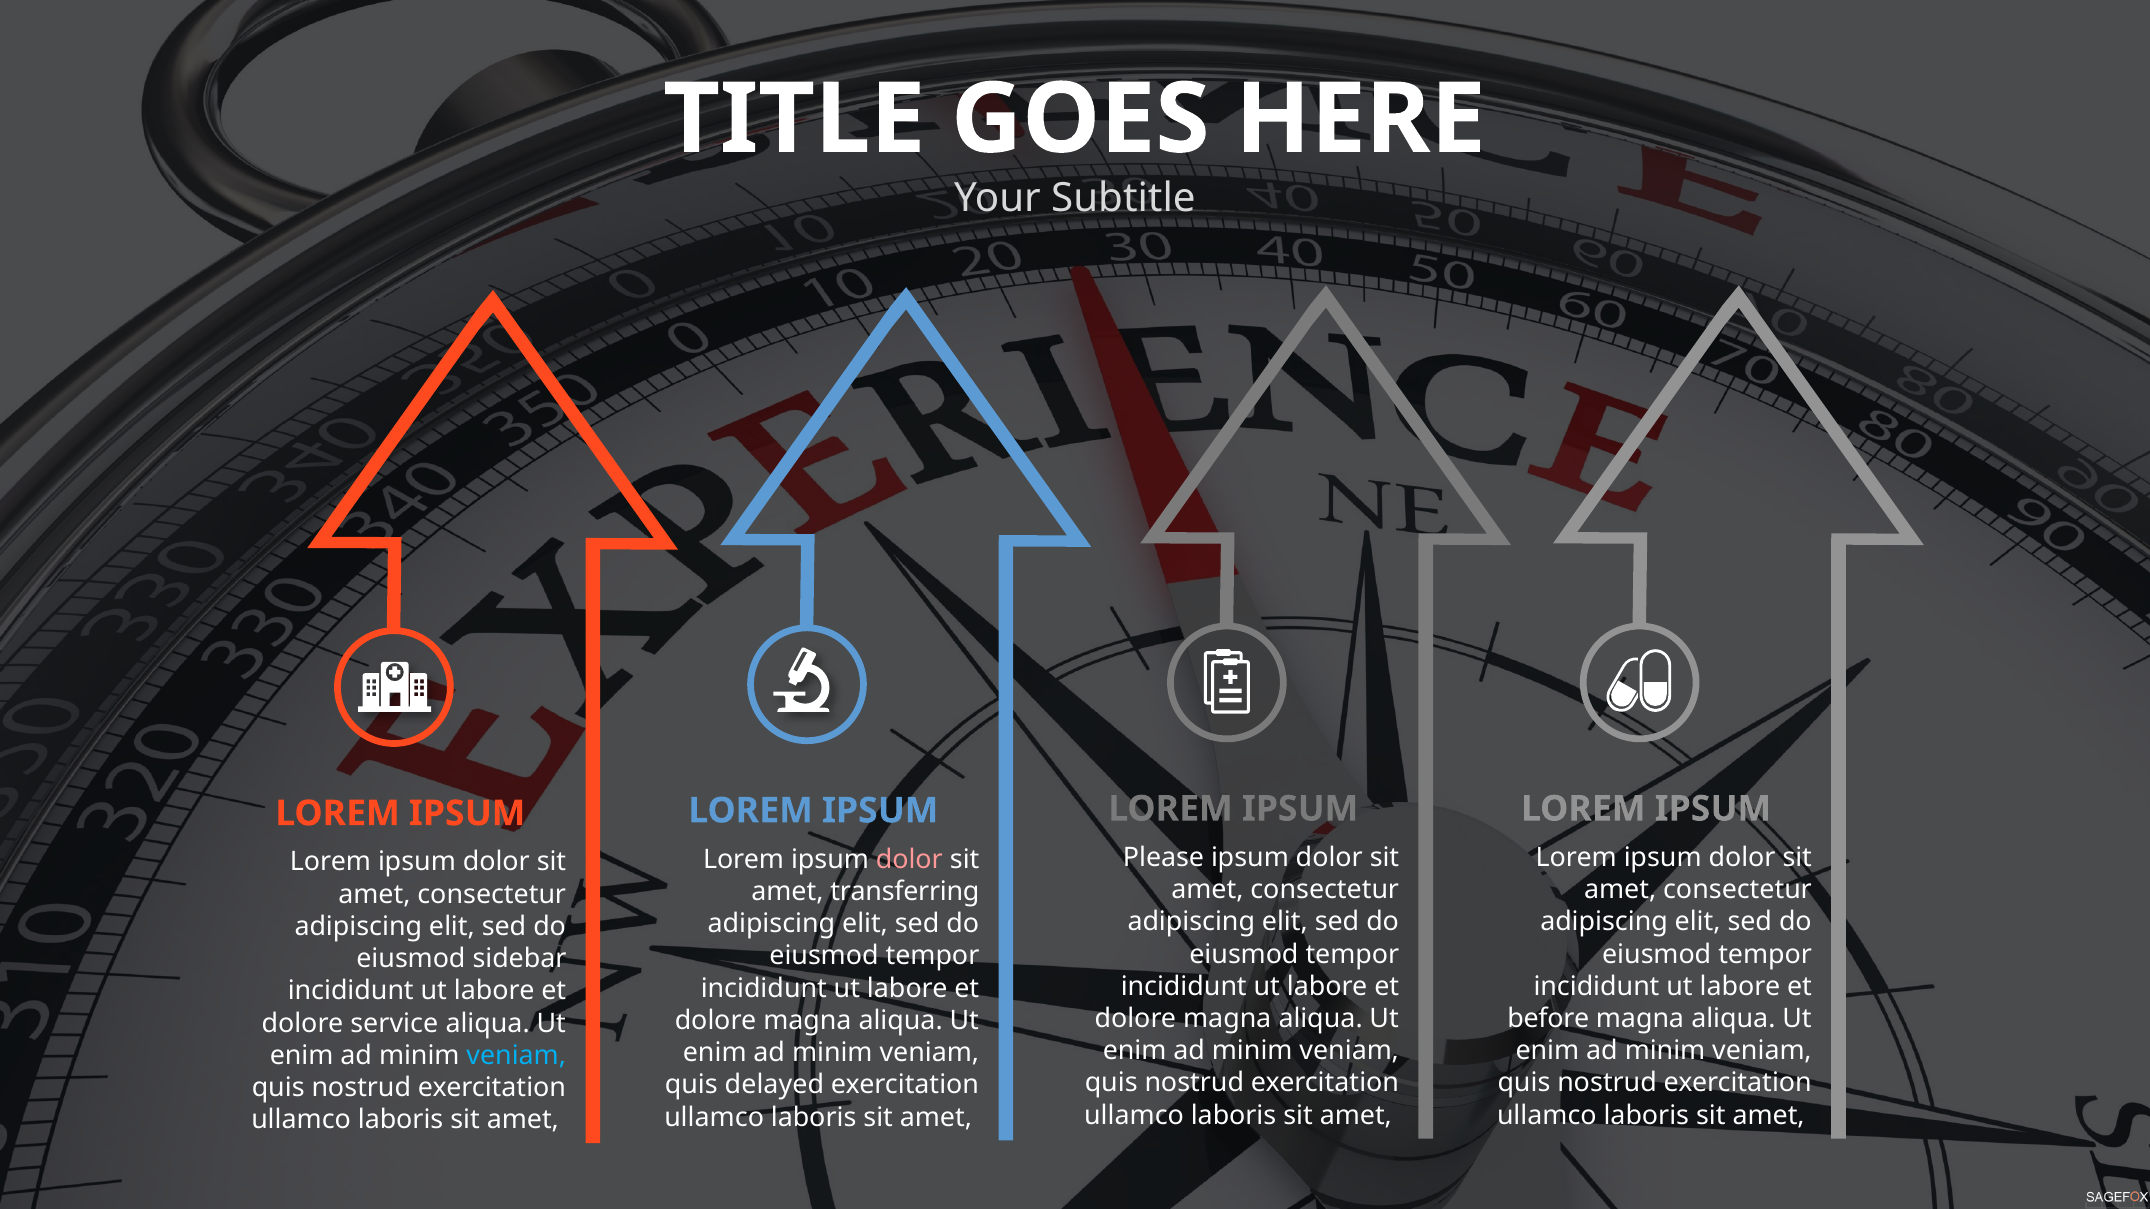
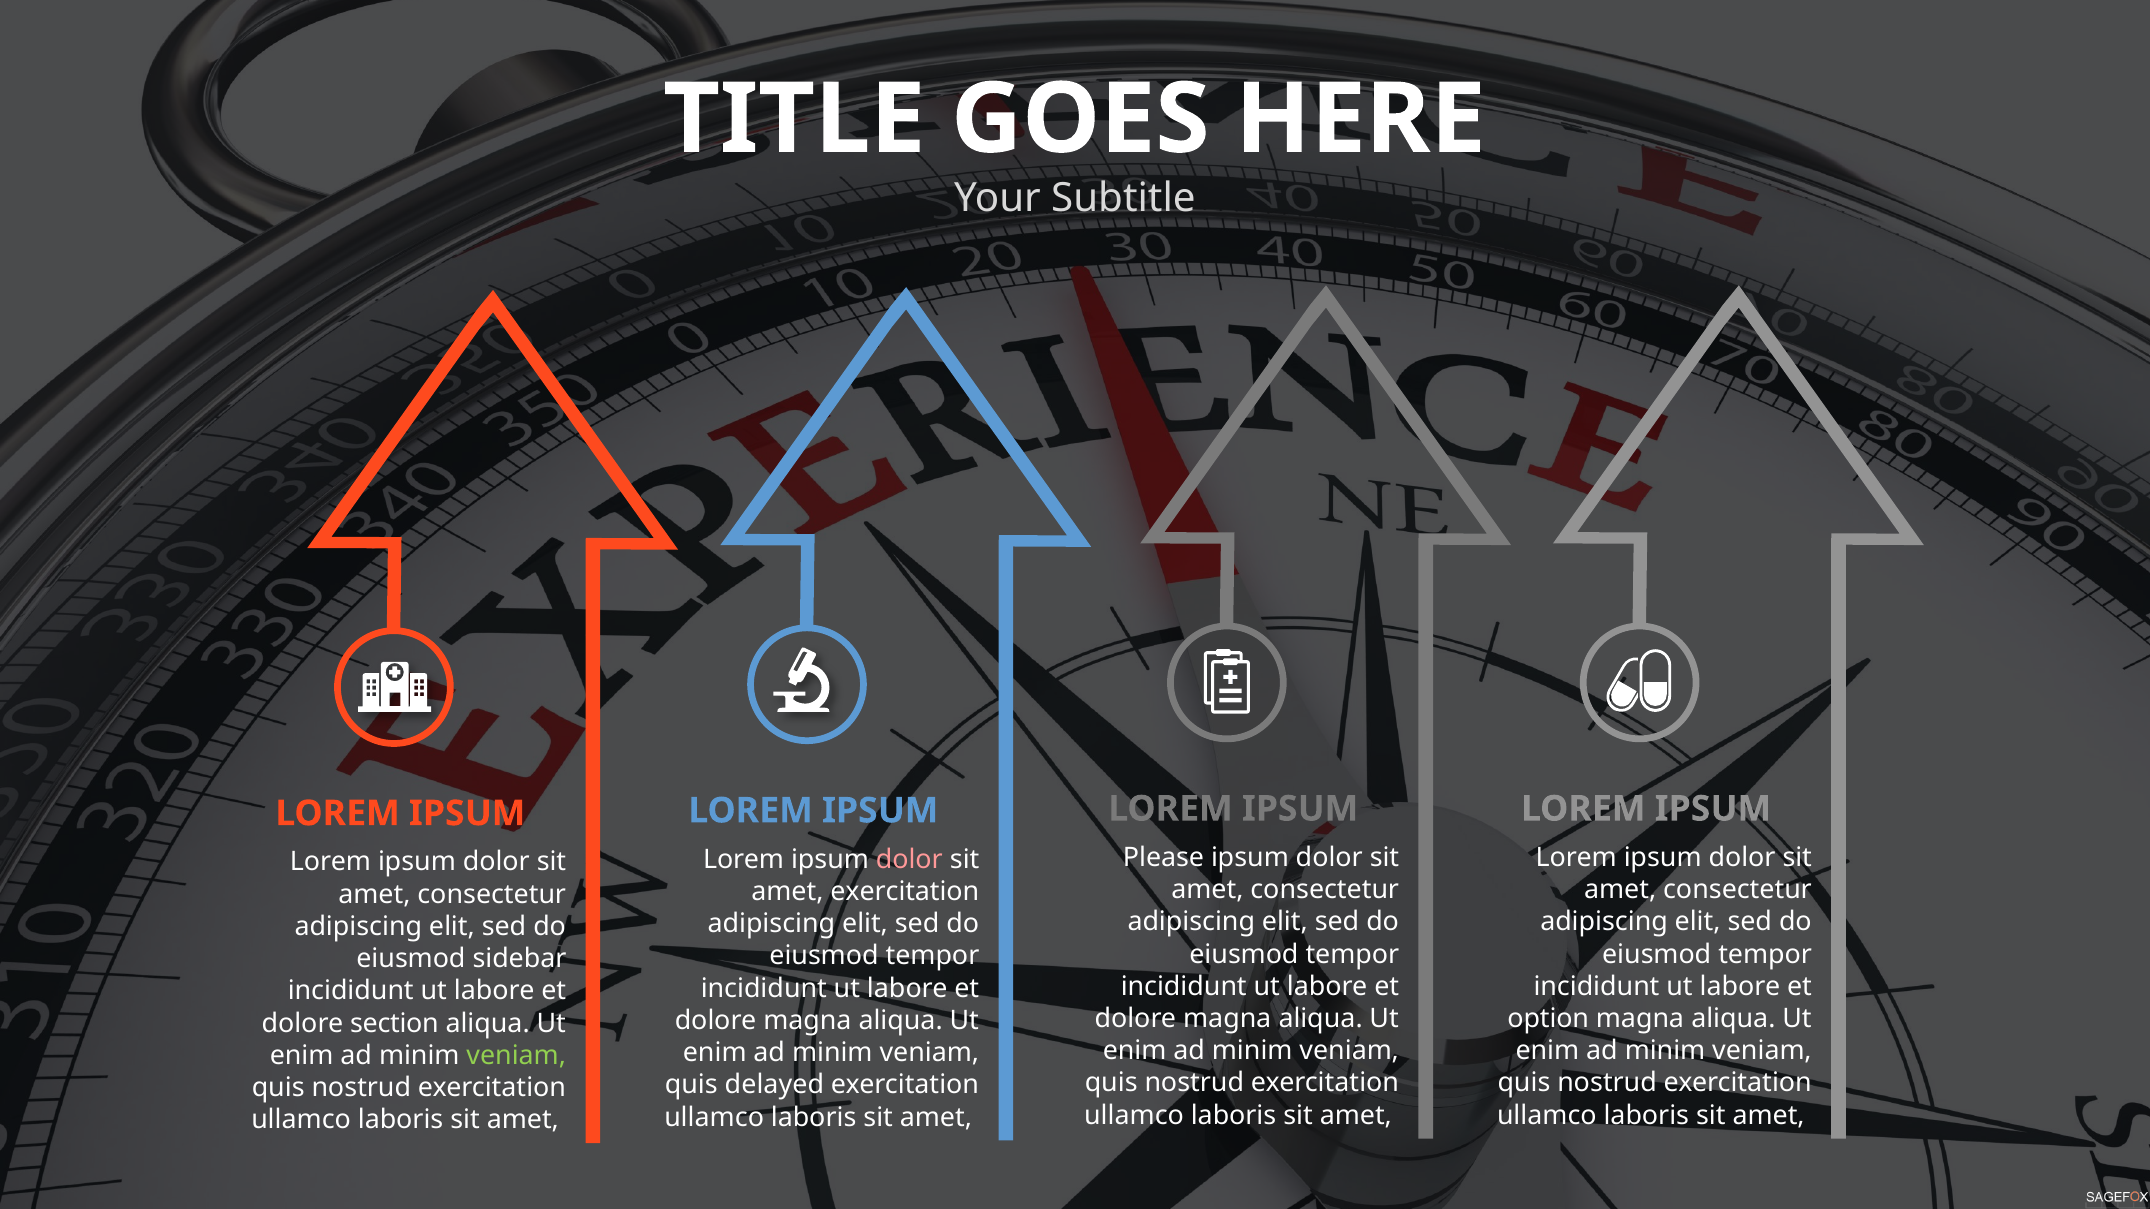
amet transferring: transferring -> exercitation (905, 892)
before: before -> option (1548, 1019)
service: service -> section (394, 1024)
veniam colour: light blue -> light green (516, 1056)
